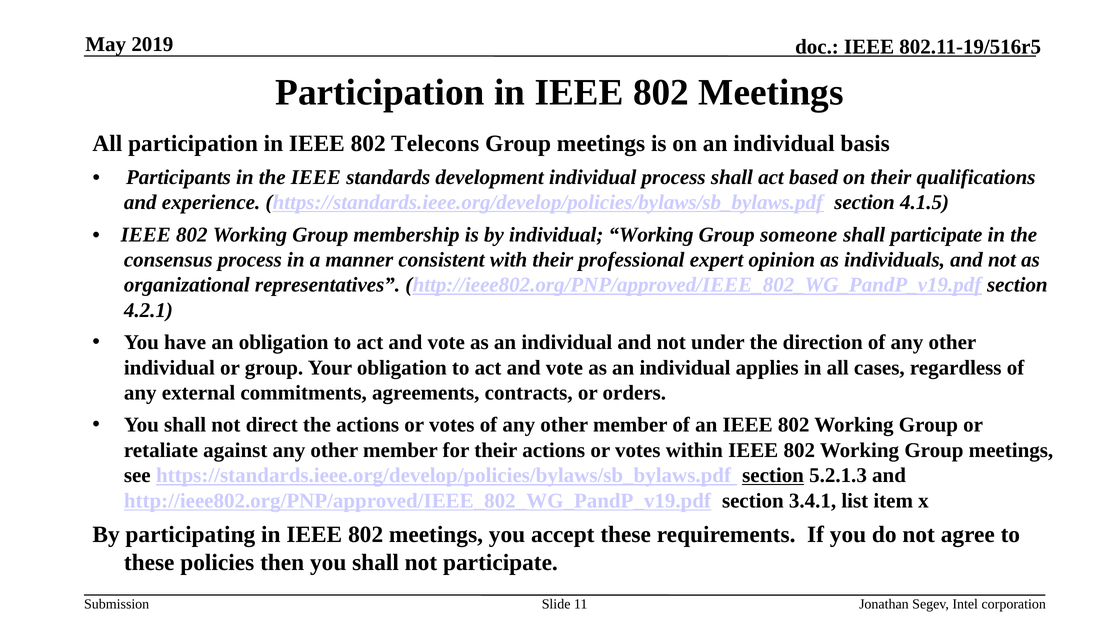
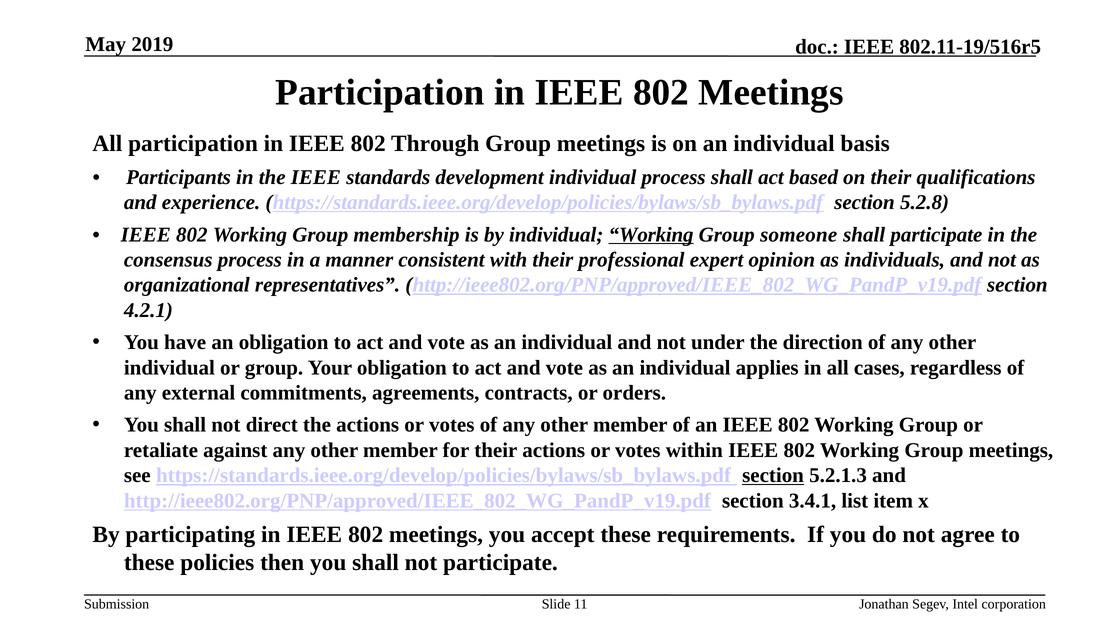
Telecons: Telecons -> Through (435, 144)
4.1.5: 4.1.5 -> 5.2.8 (925, 202)
Working underline: none -> present (651, 235)
